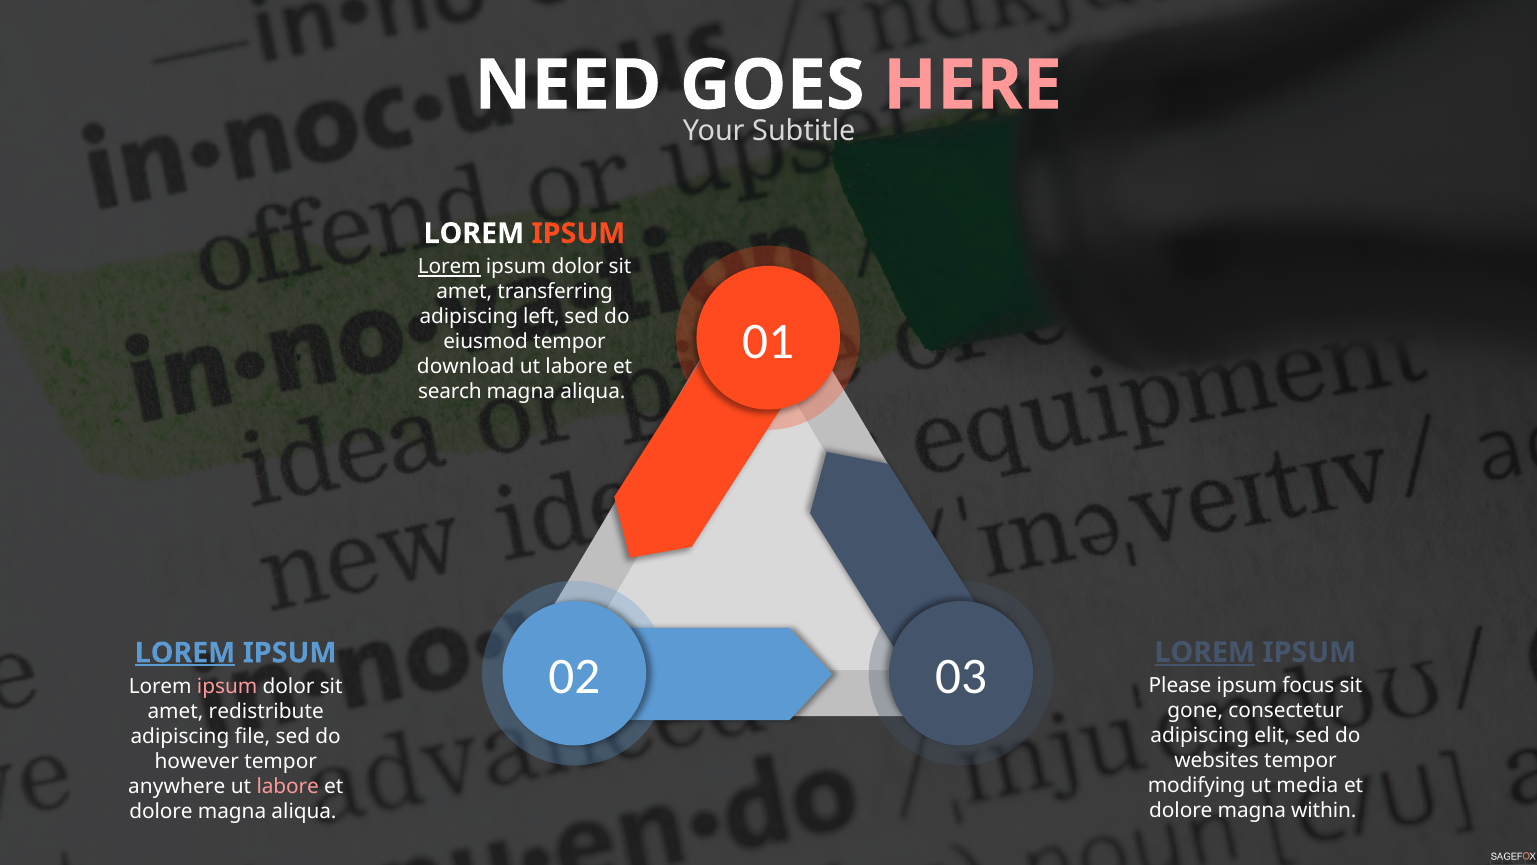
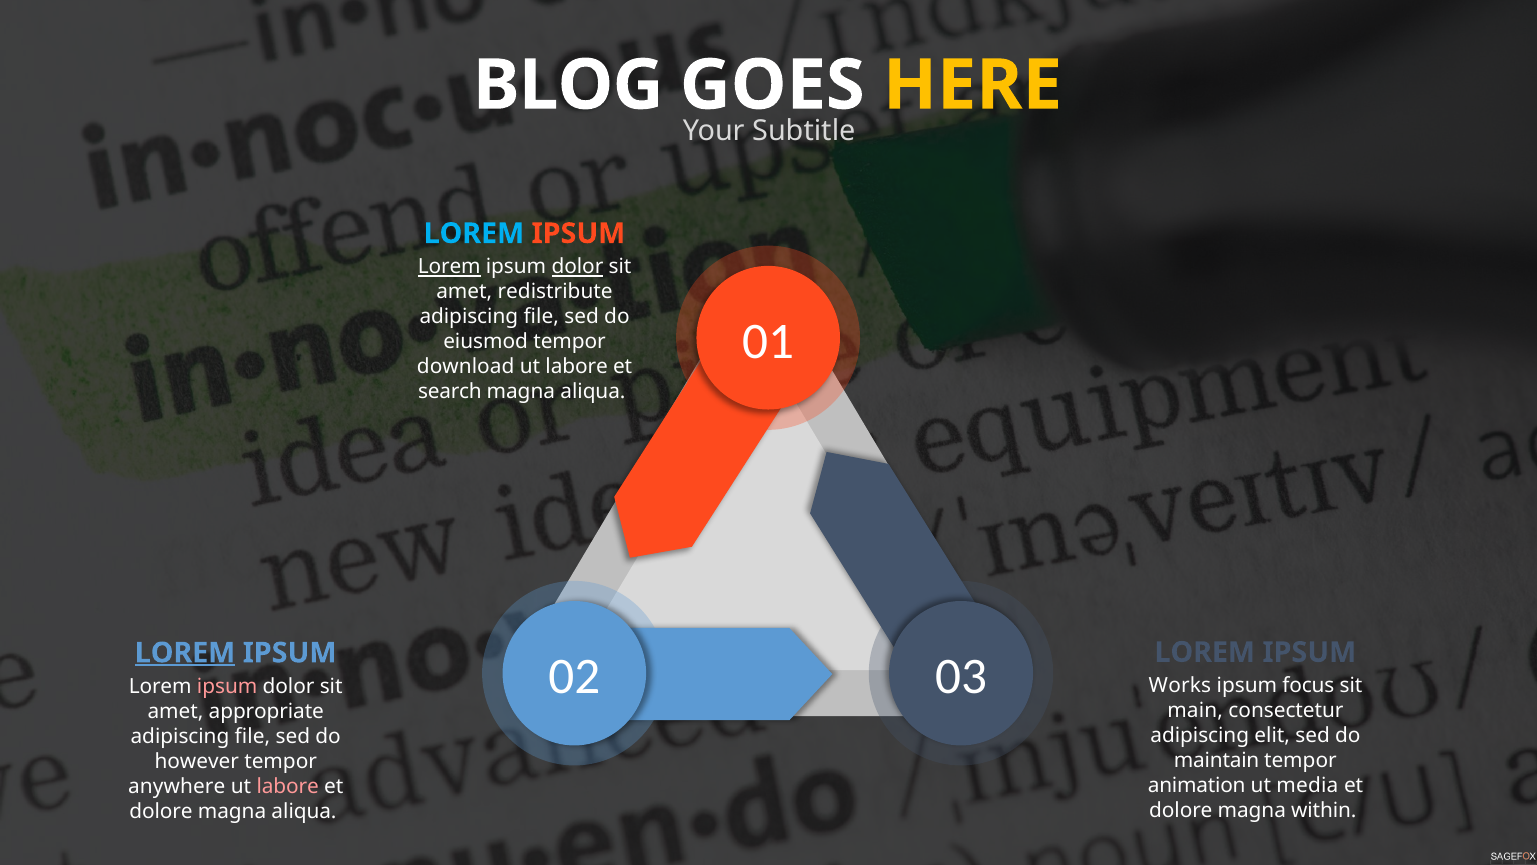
NEED: NEED -> BLOG (568, 85)
HERE colour: pink -> yellow (973, 85)
LOREM colour: white -> light blue (474, 233)
dolor underline: none -> present (577, 267)
transferring: transferring -> redistribute (555, 292)
left: left -> file (541, 317)
LOREM underline: present -> none (1205, 652)
Please: Please -> Works (1180, 685)
gone: gone -> main (1195, 710)
redistribute: redistribute -> appropriate (266, 711)
websites: websites -> maintain (1217, 760)
modifying: modifying -> animation (1197, 785)
